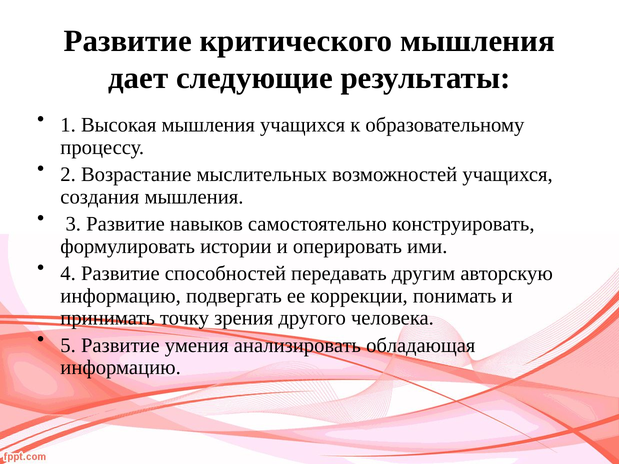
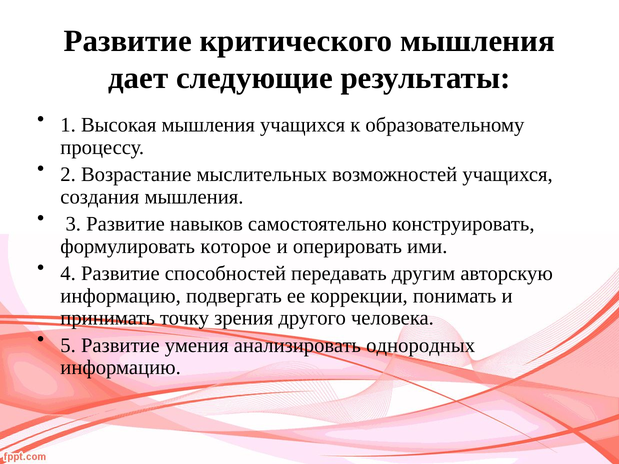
истории: истории -> которое (236, 247)
обладающая: обладающая -> однородных (421, 346)
